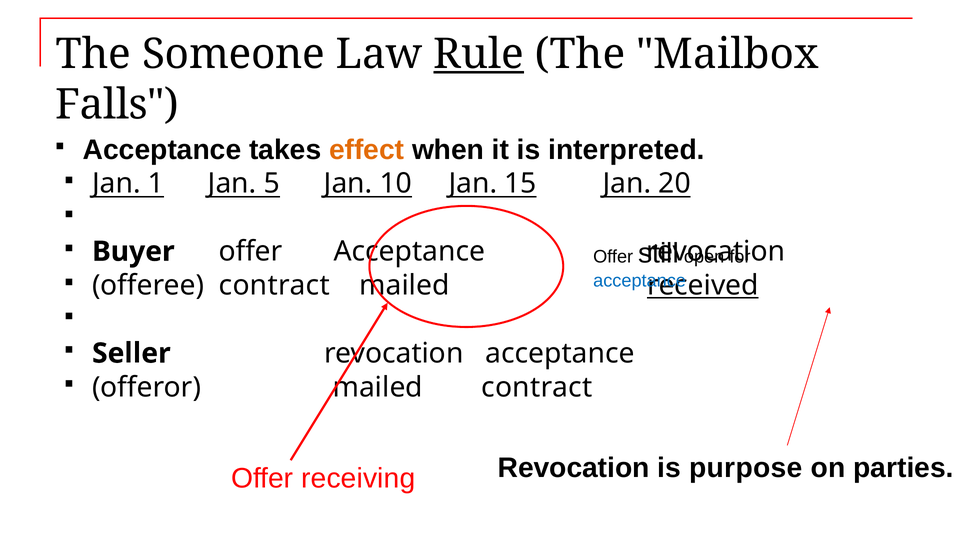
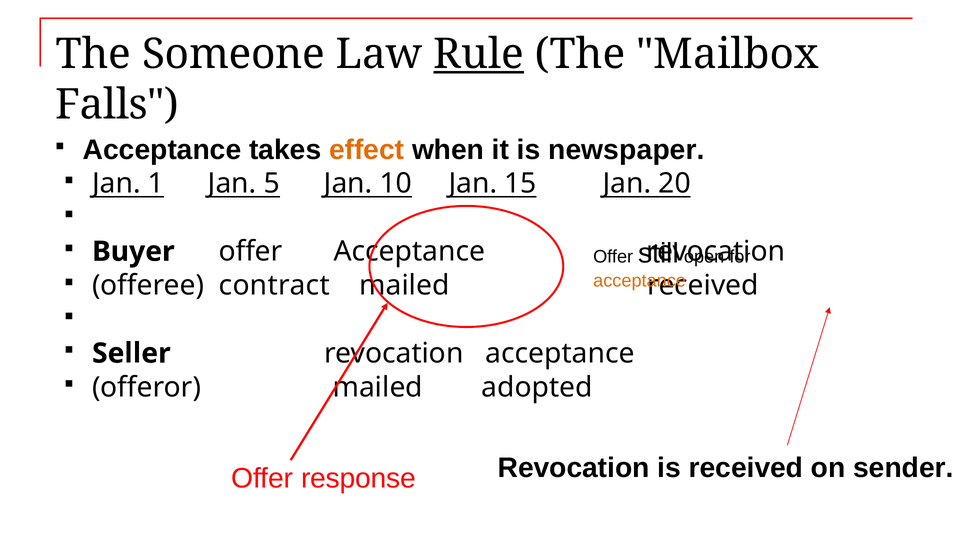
interpreted: interpreted -> newspaper (626, 150)
acceptance colour: blue -> orange (640, 281)
received underline: present -> none (703, 285)
mailed contract: contract -> adopted (537, 387)
receiving: receiving -> response (358, 479)
is purpose: purpose -> received (746, 468)
parties: parties -> sender (903, 468)
